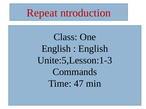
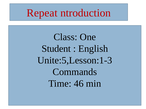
English: English -> Student (56, 49)
47: 47 -> 46 (79, 84)
